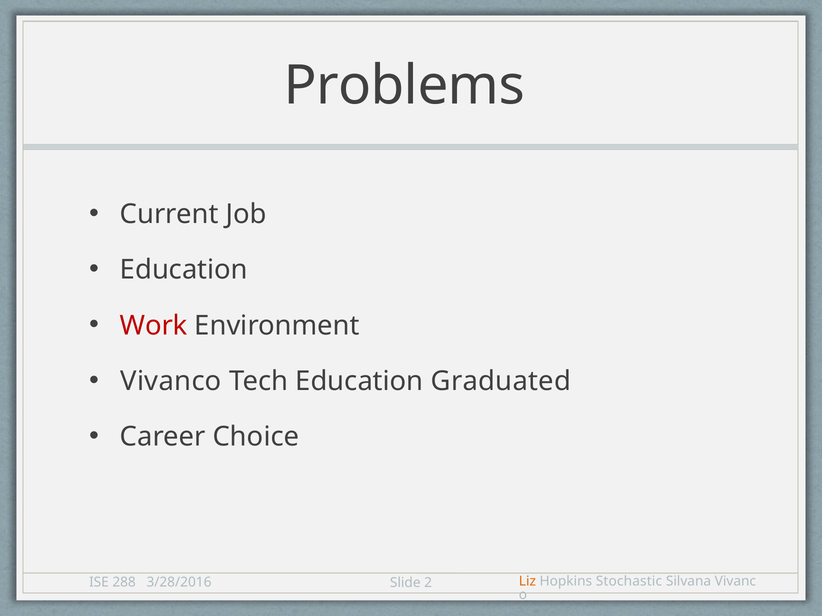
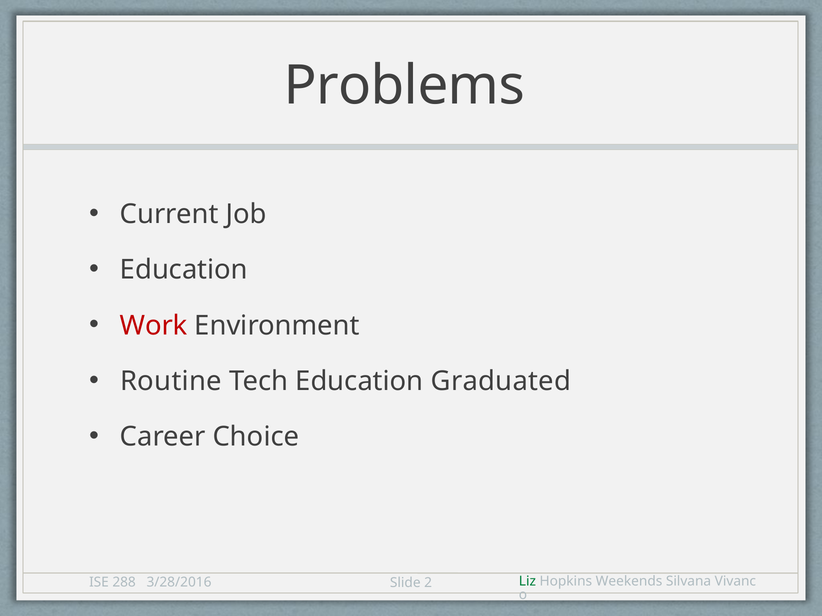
Vivanco: Vivanco -> Routine (171, 381)
Liz colour: orange -> green (527, 582)
Stochastic: Stochastic -> Weekends (629, 582)
